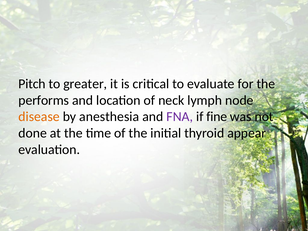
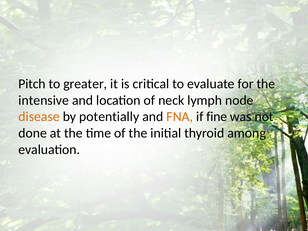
performs: performs -> intensive (44, 100)
anesthesia: anesthesia -> potentially (109, 117)
FNA colour: purple -> orange (180, 117)
appear: appear -> among (247, 133)
